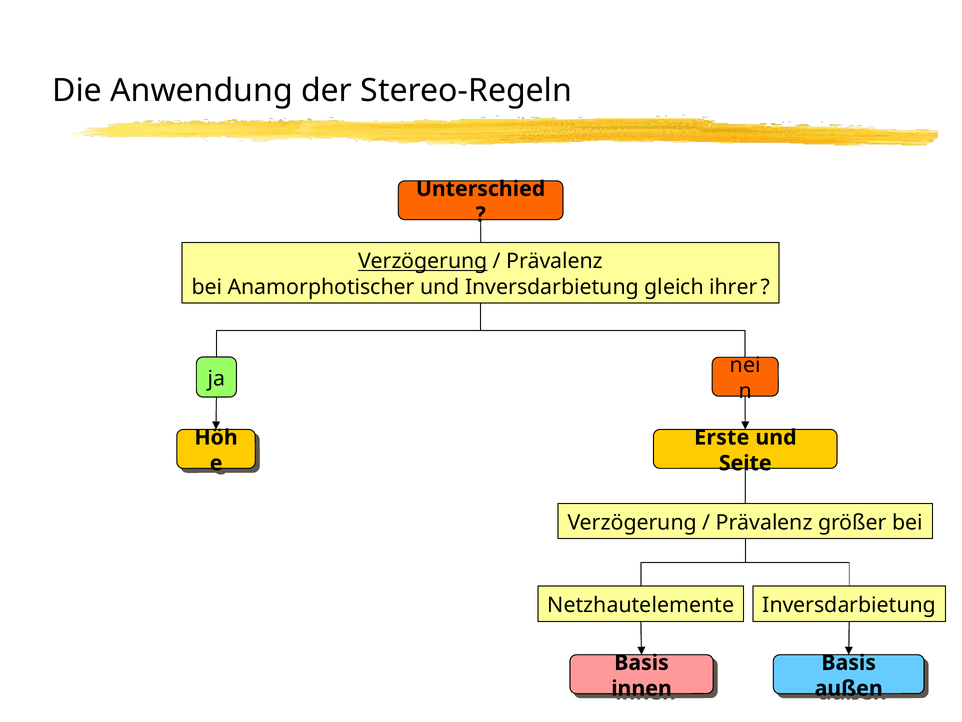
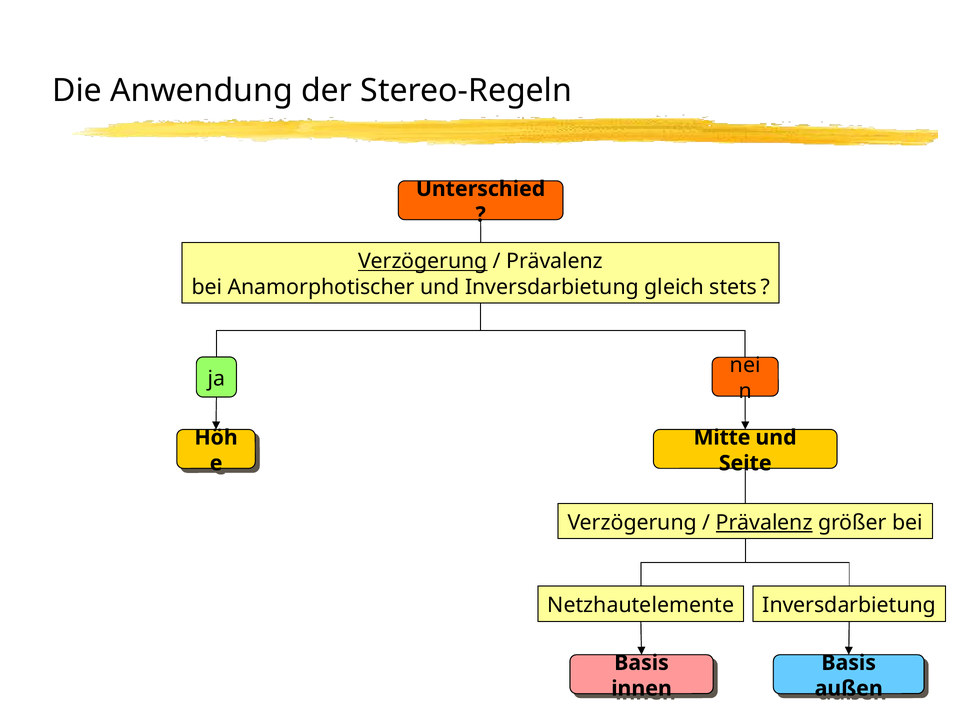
ihrer: ihrer -> stets (733, 287)
Erste: Erste -> Mitte (722, 437)
Prävalenz underline: none -> present (764, 522)
